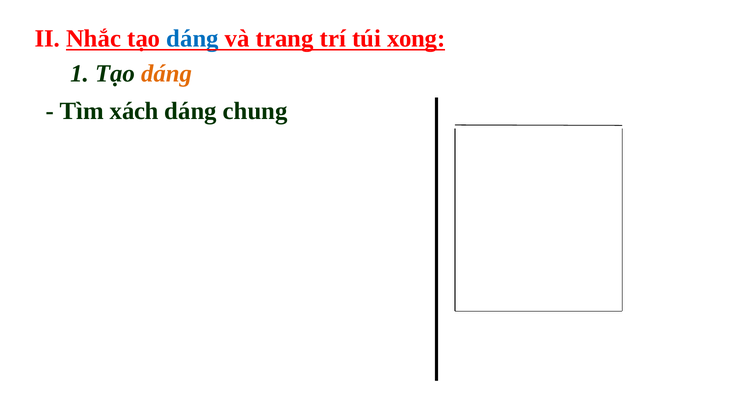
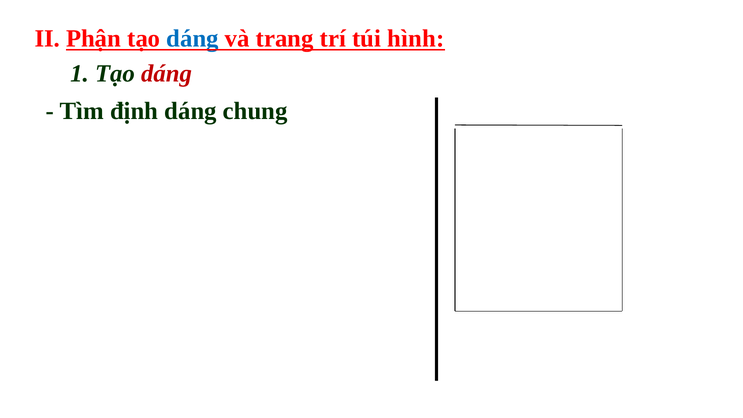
Nhắc: Nhắc -> Phận (94, 39)
xong: xong -> hình (416, 39)
dáng colour: orange -> red (167, 74)
xách: xách -> định (134, 111)
